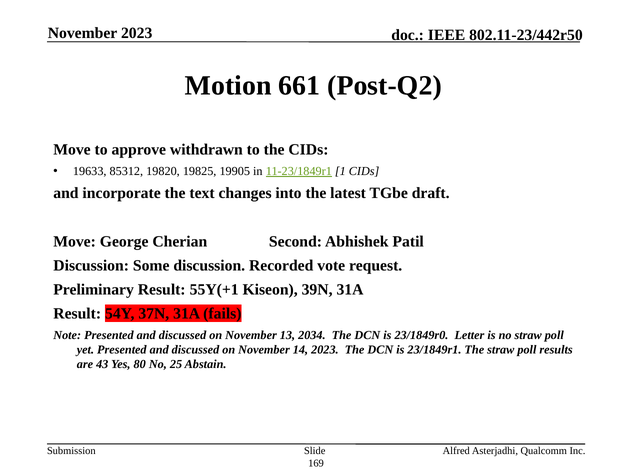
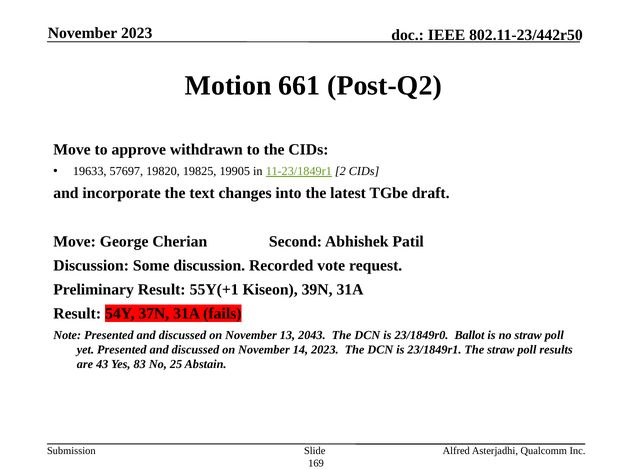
85312: 85312 -> 57697 (126, 171)
1: 1 -> 2 (340, 171)
2034: 2034 -> 2043 (312, 335)
Letter: Letter -> Ballot (470, 335)
80: 80 -> 83 (140, 365)
